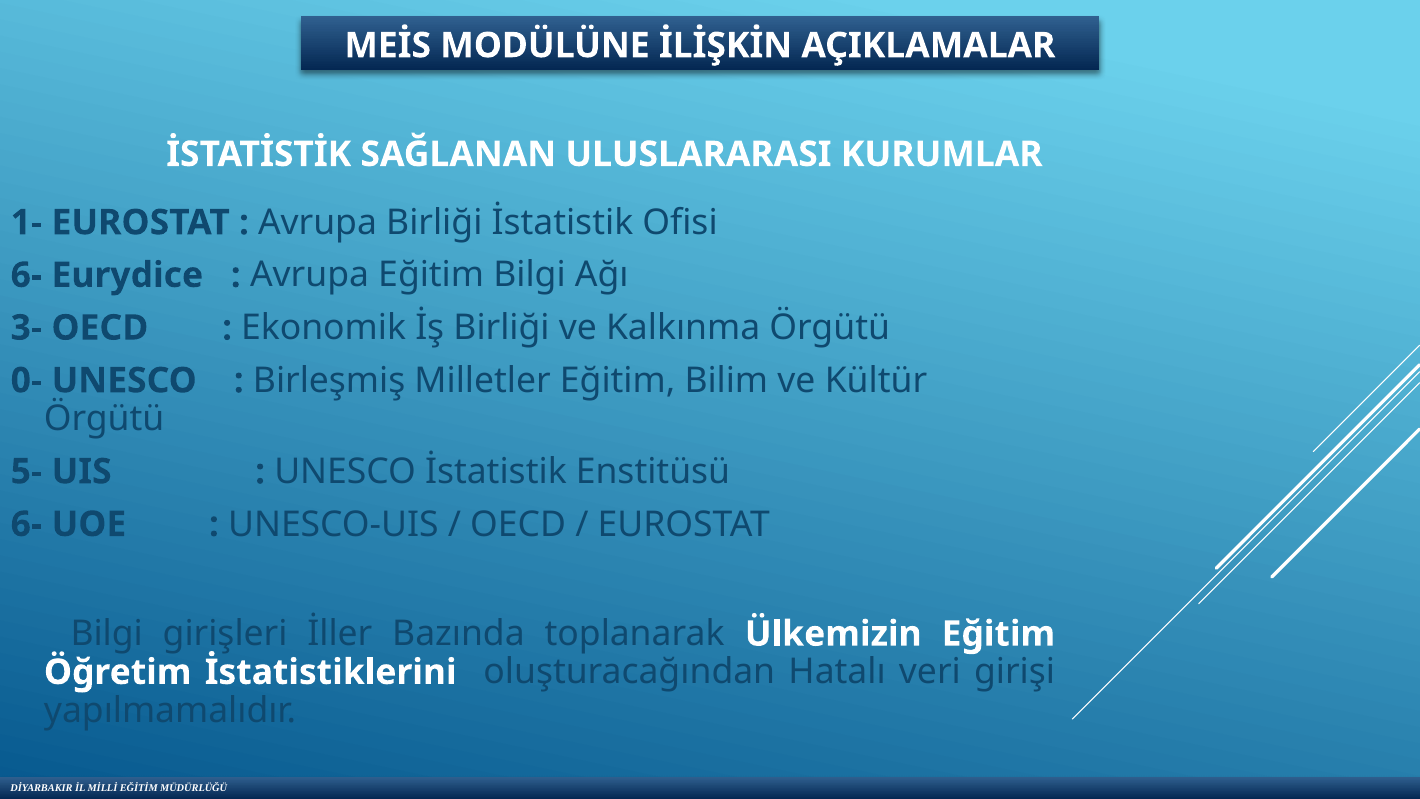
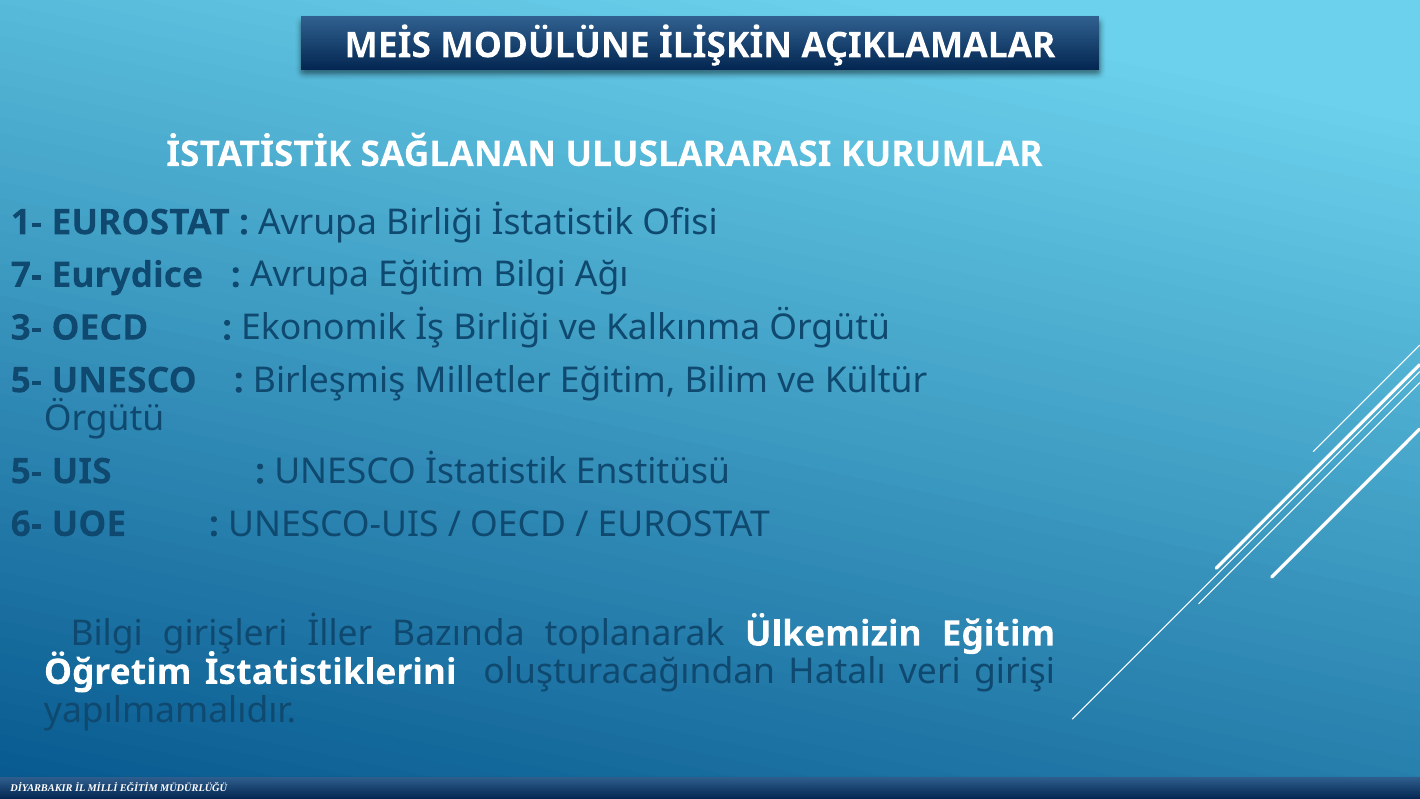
6-: 6- -> 7- (26, 275)
0-: 0- -> 5- (26, 380)
